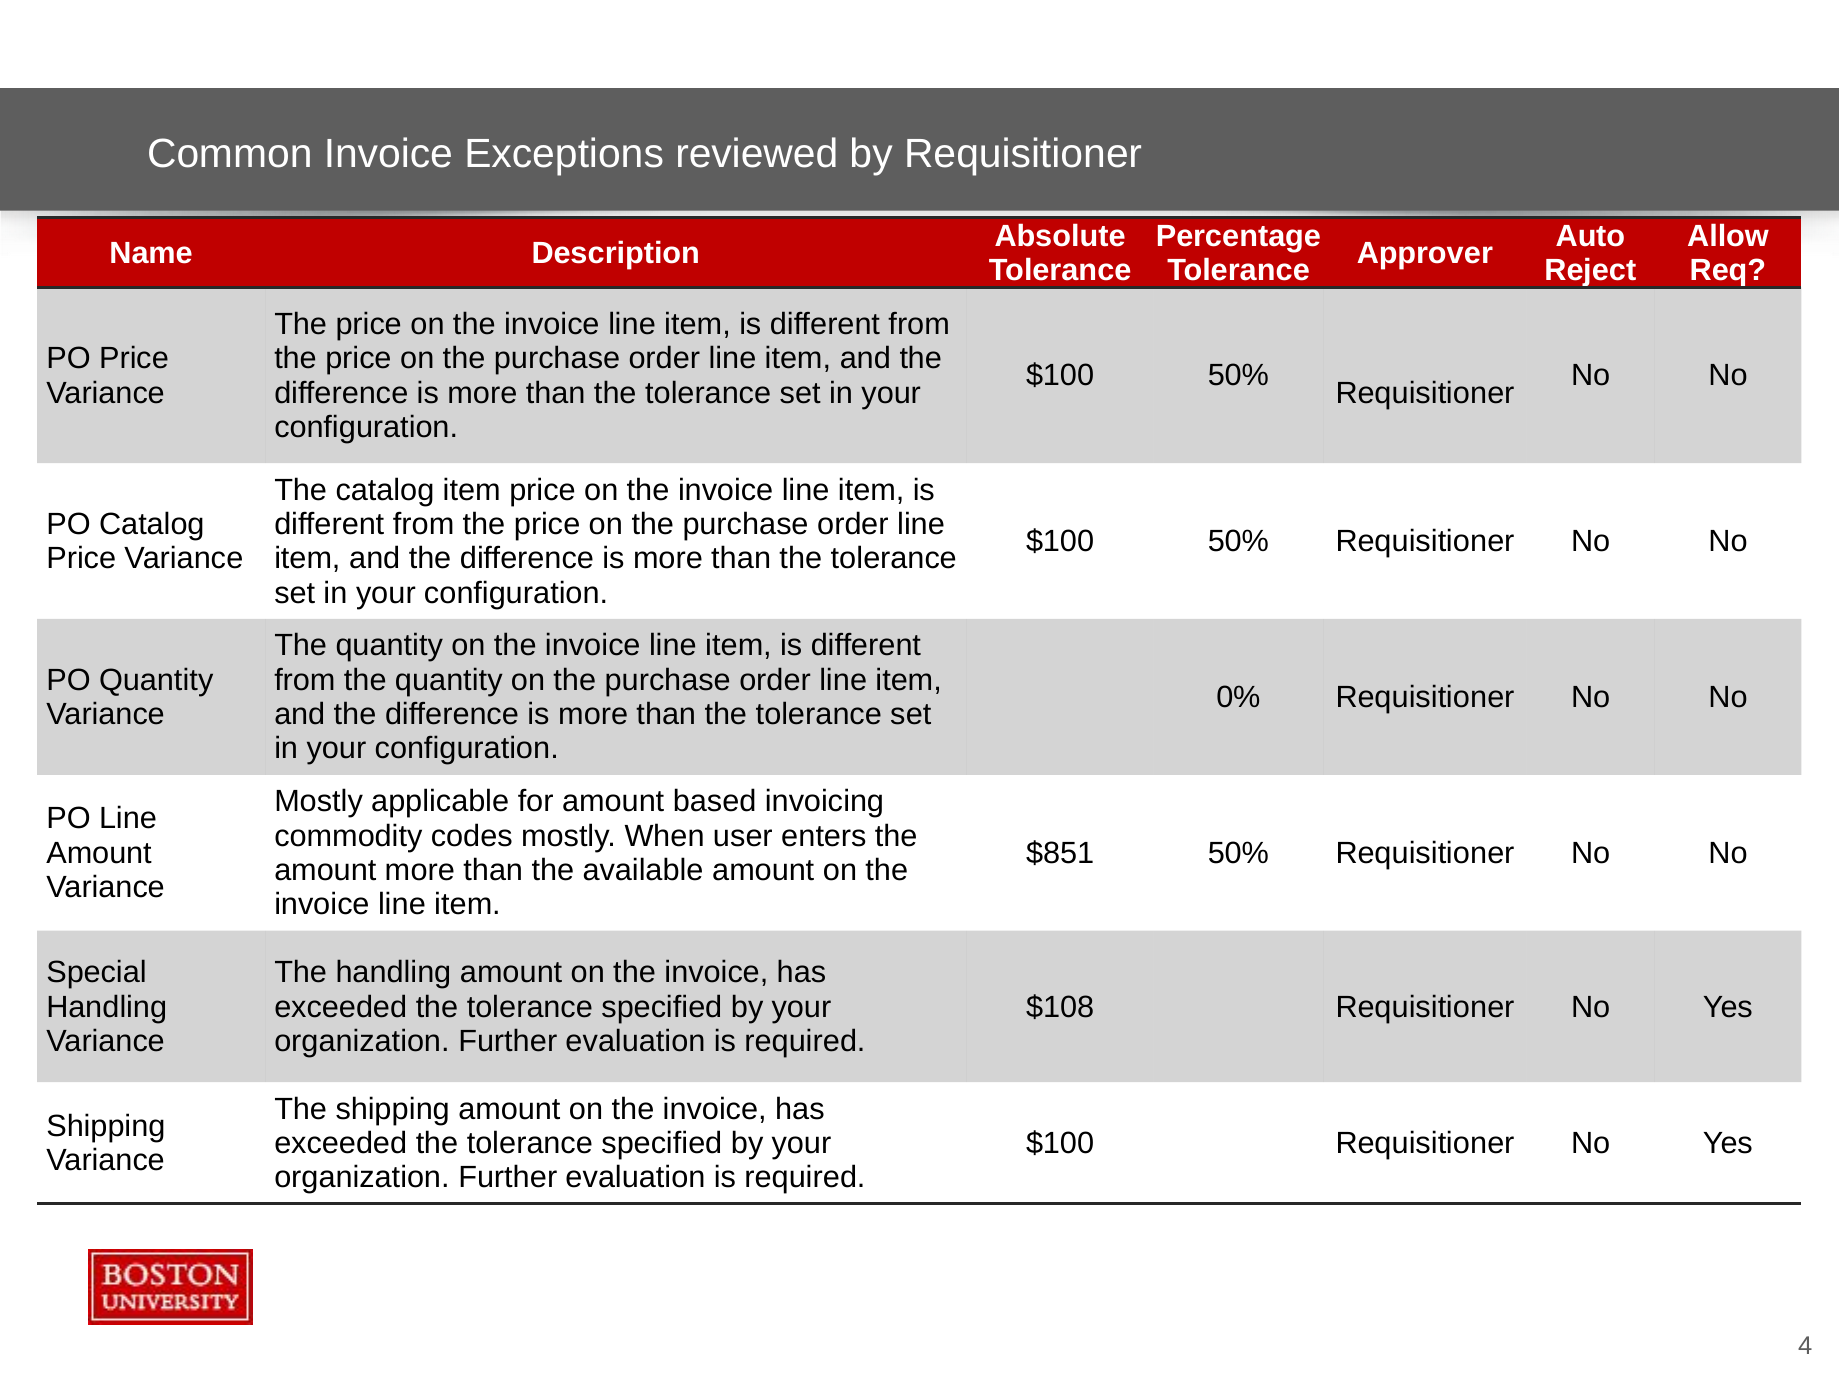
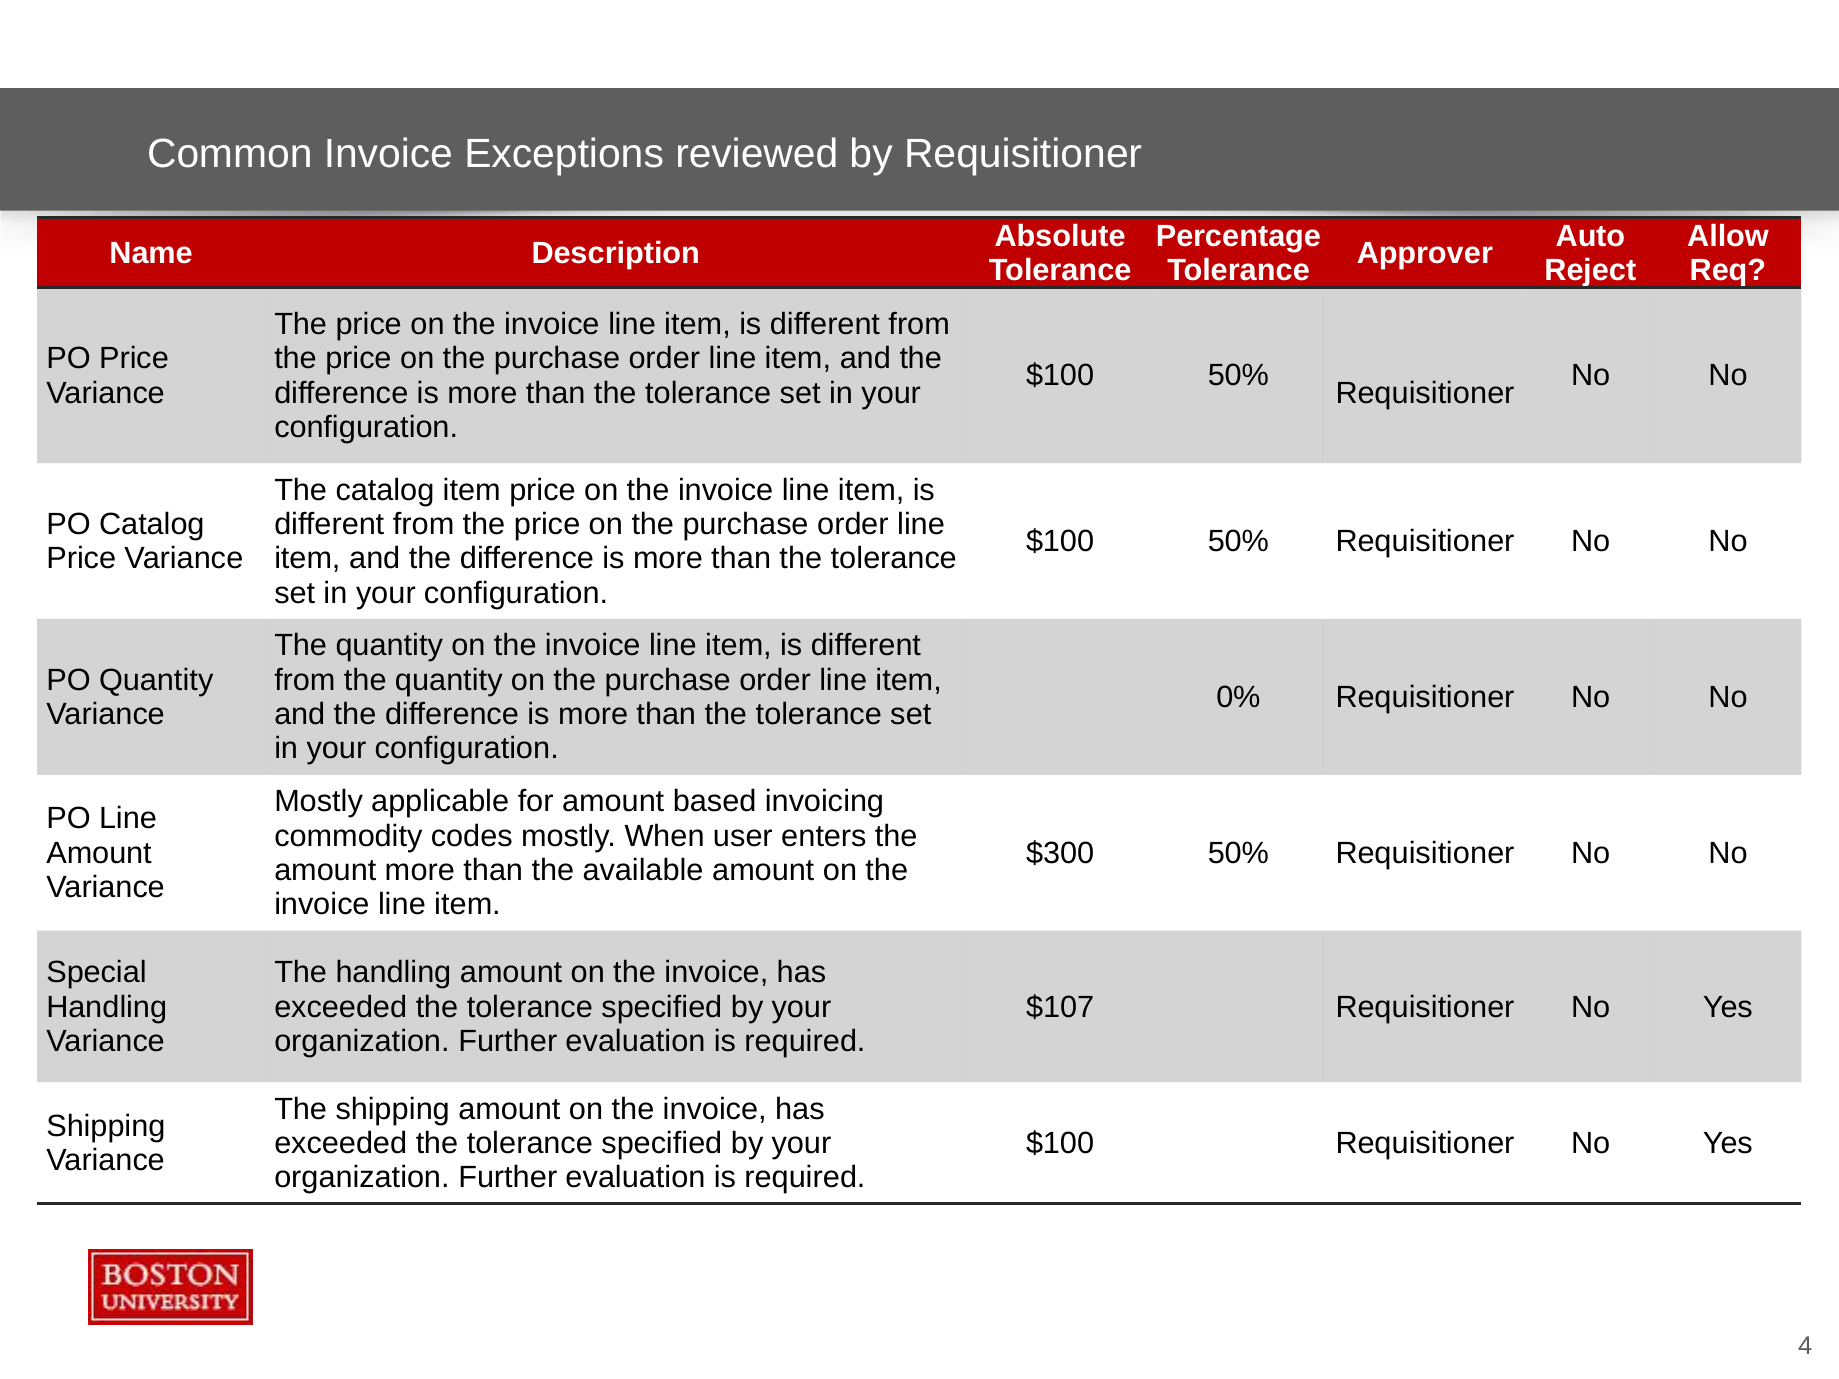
$851: $851 -> $300 (1060, 853)
$108: $108 -> $107 (1060, 1007)
